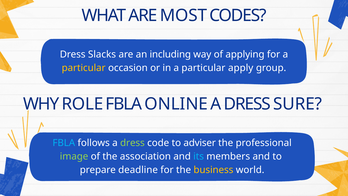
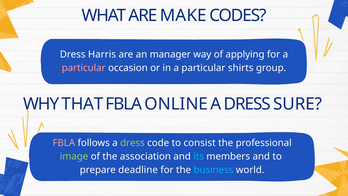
MOST: MOST -> MAKE (183, 15)
Slacks: Slacks -> Harris (102, 54)
including: including -> manager (170, 54)
particular colour: yellow -> pink (84, 68)
apply: apply -> shirts (241, 68)
ROLE: ROLE -> THAT (82, 104)
FBLA colour: light blue -> pink (64, 143)
adviser: adviser -> consist (200, 143)
business colour: yellow -> light blue (213, 170)
